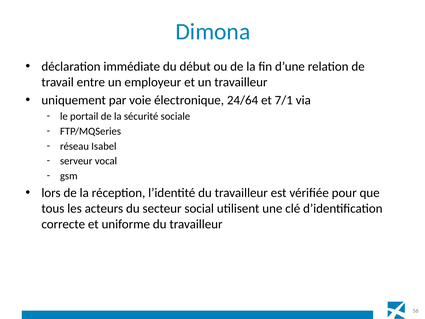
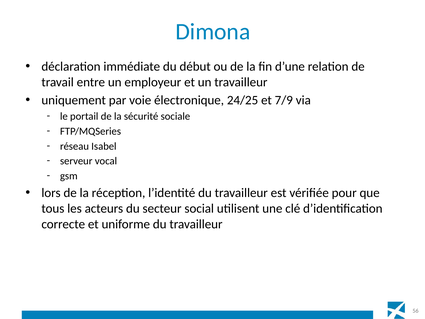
24/64: 24/64 -> 24/25 (243, 100)
7/1: 7/1 -> 7/9 (284, 100)
